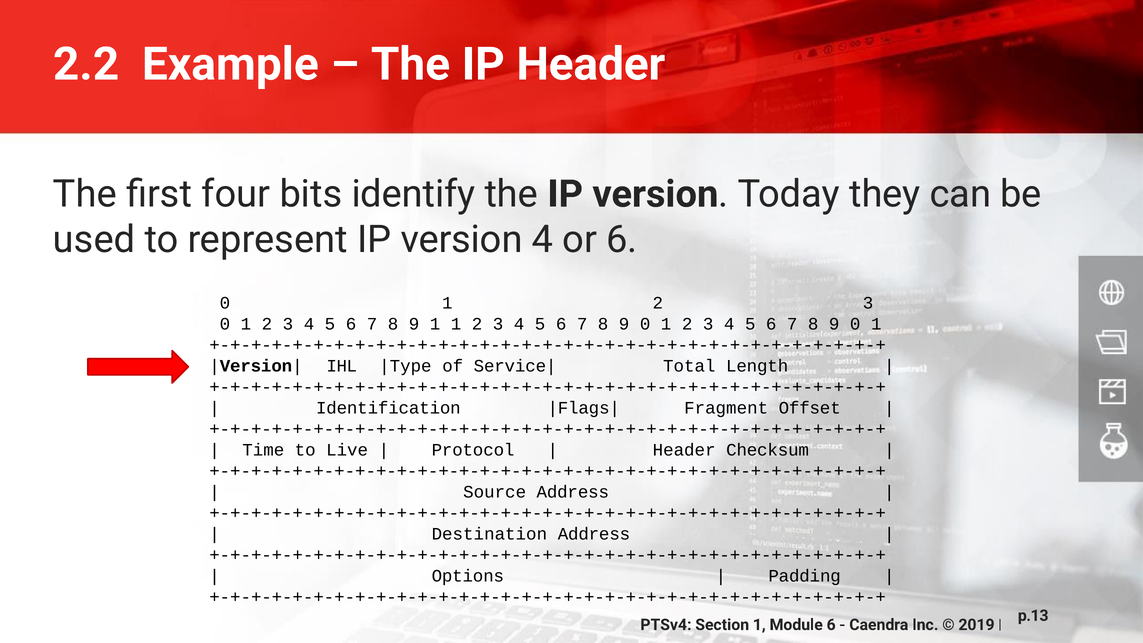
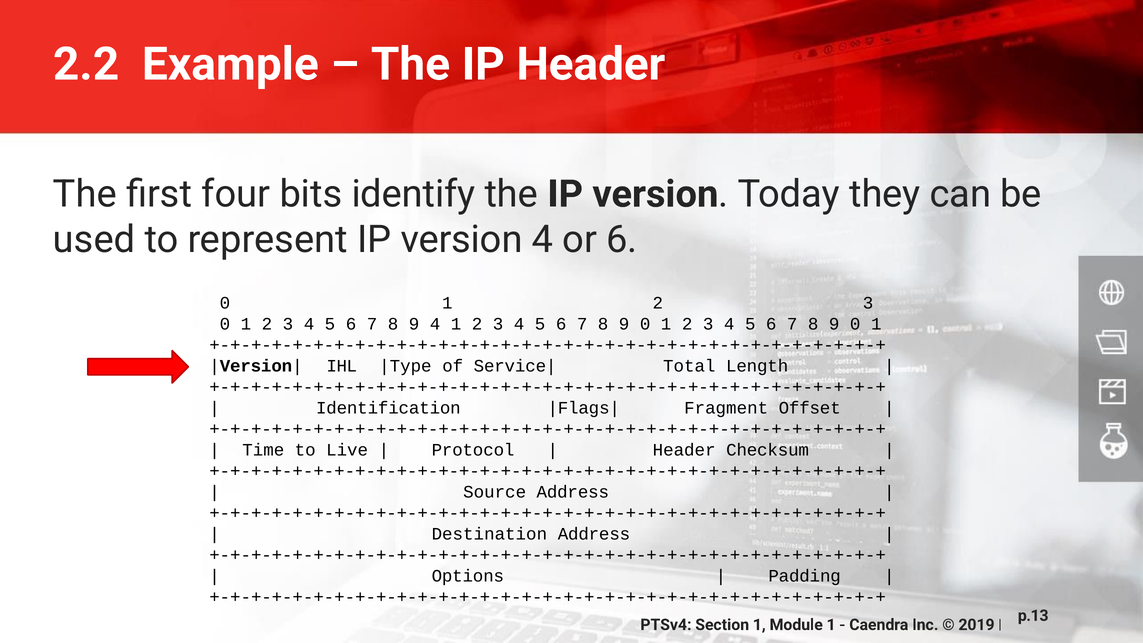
9 1: 1 -> 4 (435, 324)
Module 6: 6 -> 1 (831, 625)
